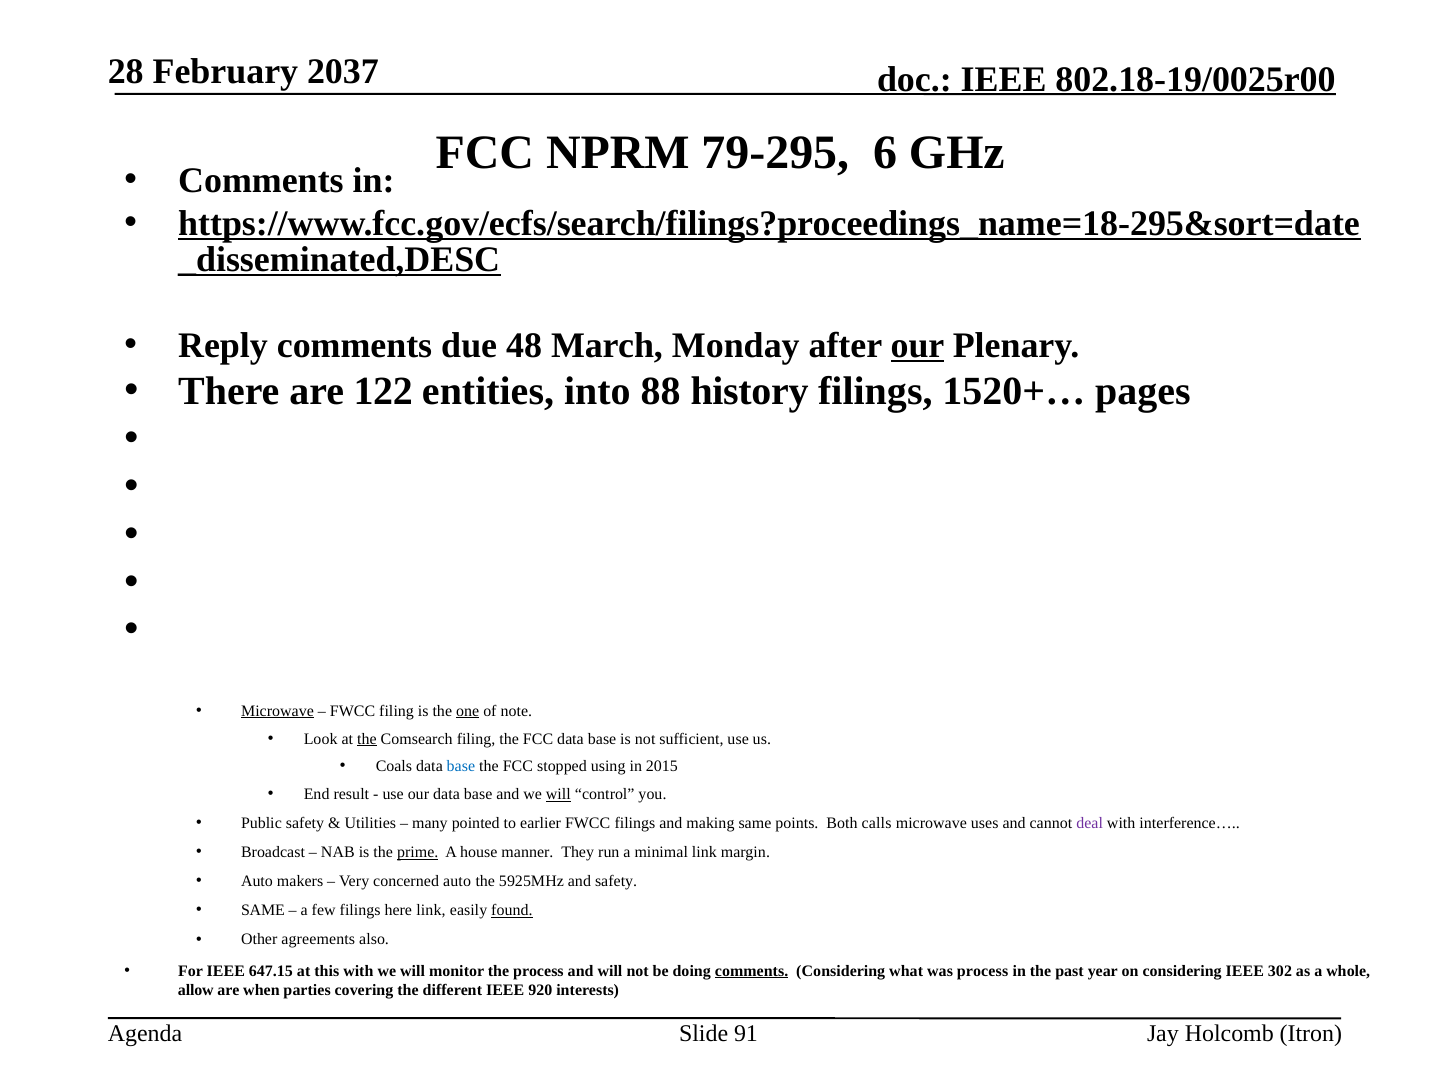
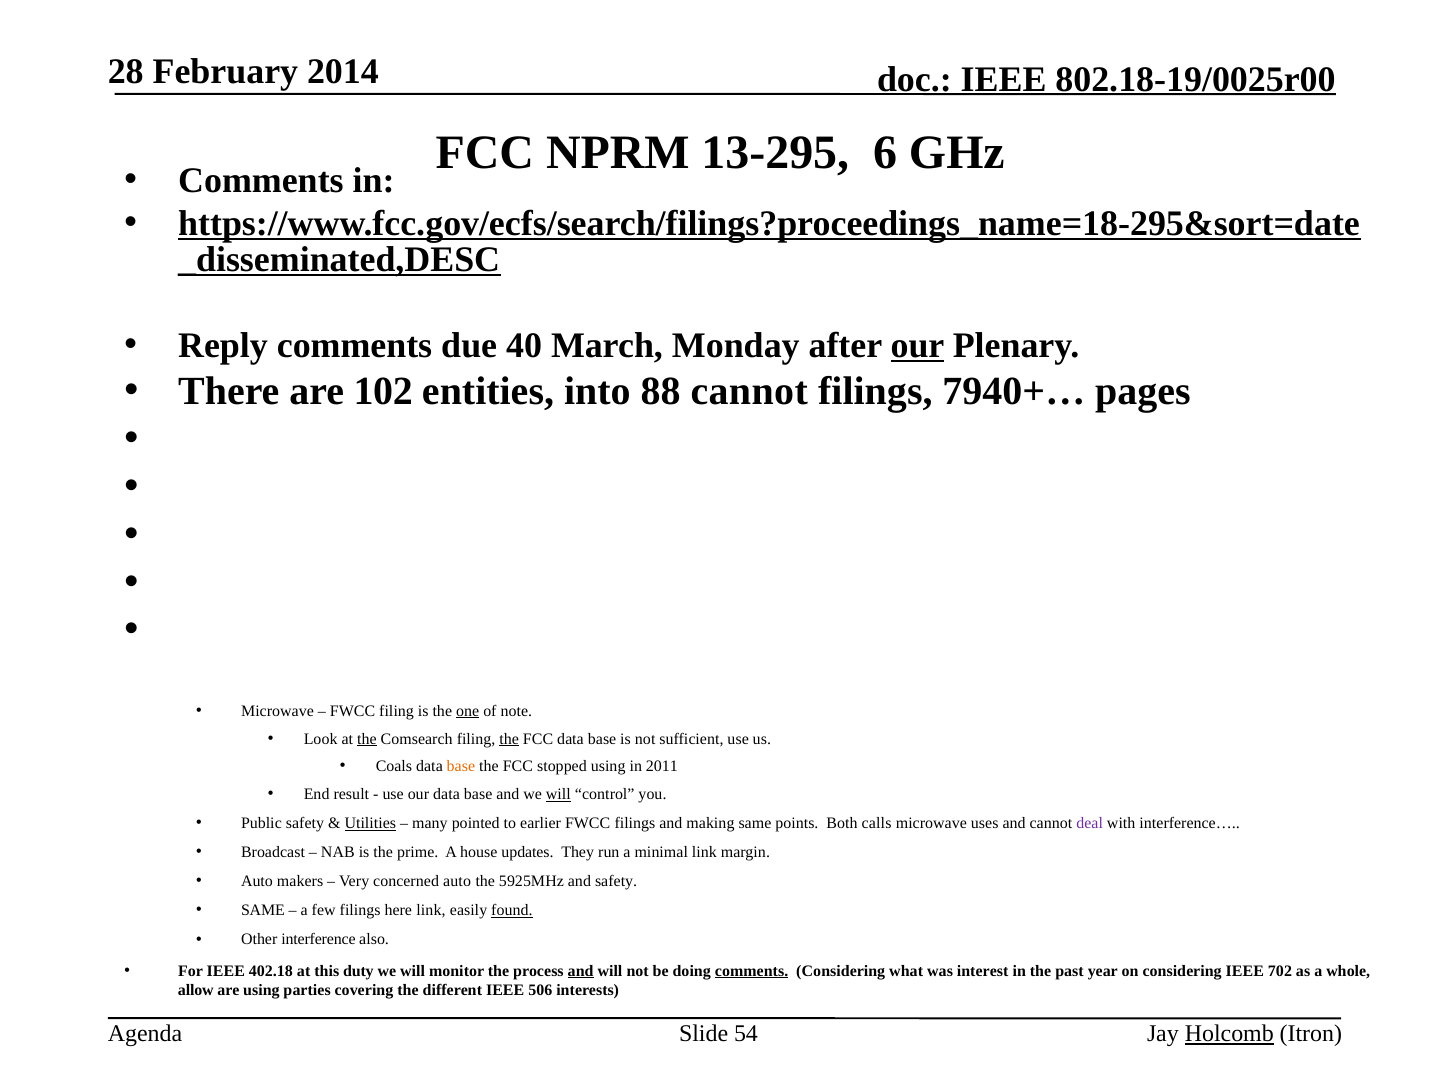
2037: 2037 -> 2014 (343, 72)
79-295: 79-295 -> 13-295 (775, 152)
48: 48 -> 40 (524, 346)
122: 122 -> 102 (383, 391)
88 history: history -> cannot (749, 391)
1520+…: 1520+… -> 7940+… (1014, 391)
Microwave underline: present -> none (277, 711)
the underline: none -> present (509, 739)
base colour: blue -> orange (461, 766)
2015: 2015 -> 2011 (662, 766)
Utilities underline: none -> present (370, 823)
prime underline: present -> none (418, 852)
manner: manner -> updates (528, 852)
agreements: agreements -> interference (318, 939)
647.15: 647.15 -> 402.18 (271, 971)
this with: with -> duty (358, 971)
and underline: none -> present (581, 971)
was process: process -> interest (983, 971)
302: 302 -> 702 (1280, 971)
are when: when -> using (261, 990)
920: 920 -> 506 (540, 990)
91: 91 -> 54 (746, 1034)
Holcomb underline: none -> present (1229, 1034)
